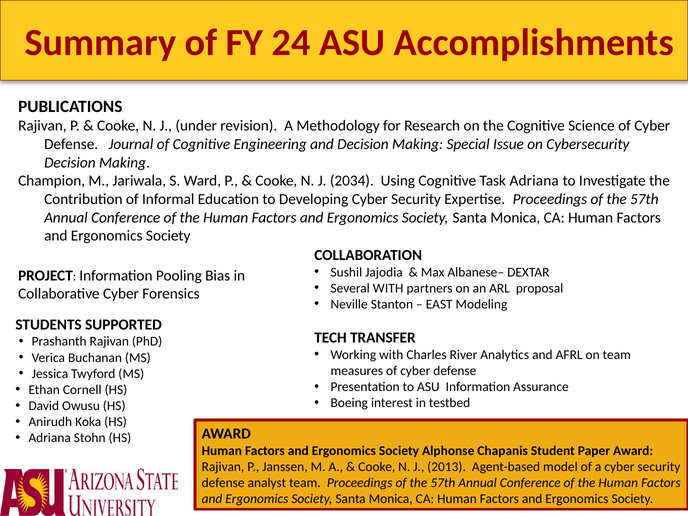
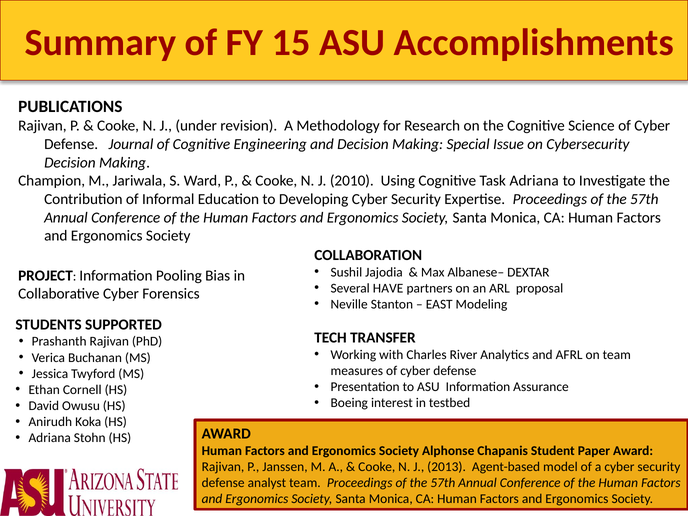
24: 24 -> 15 (291, 42)
2034: 2034 -> 2010 (352, 181)
Several WITH: WITH -> HAVE (388, 288)
